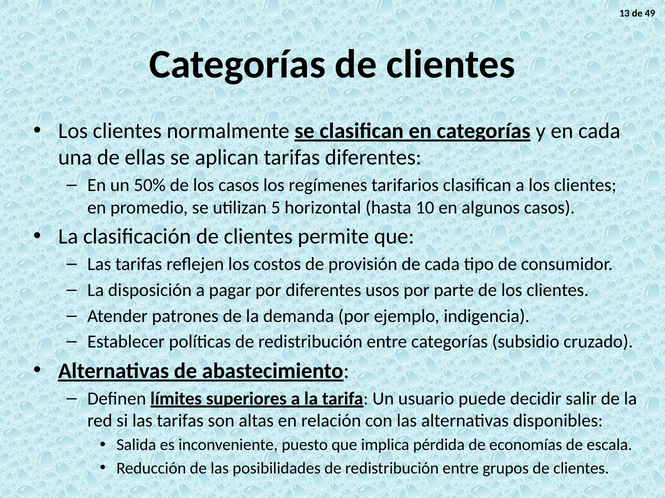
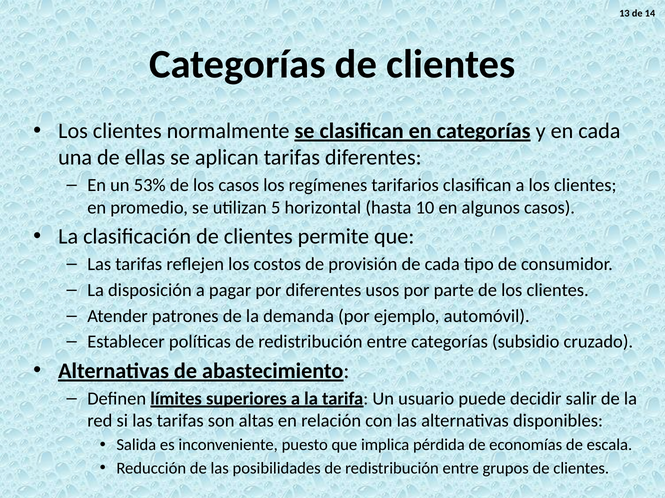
49: 49 -> 14 (650, 13)
50%: 50% -> 53% (150, 186)
indigencia: indigencia -> automóvil (487, 316)
